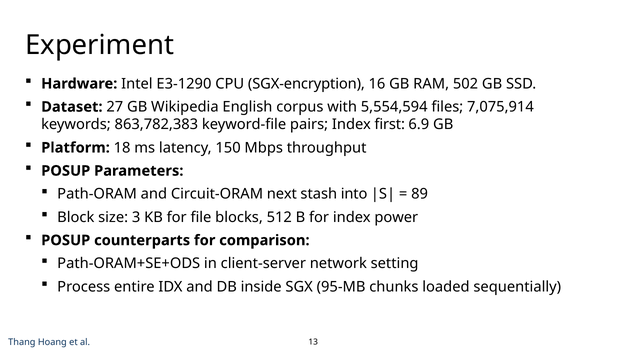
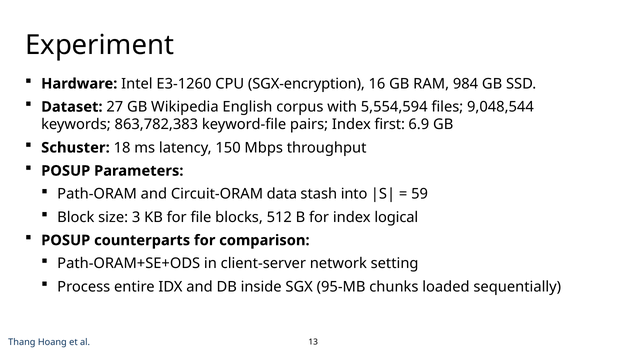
E3-1290: E3-1290 -> E3-1260 (184, 84)
502: 502 -> 984 (466, 84)
7,075,914: 7,075,914 -> 9,048,544 (500, 107)
Platform: Platform -> Schuster (75, 148)
next: next -> data (282, 194)
89: 89 -> 59 (420, 194)
power: power -> logical (396, 217)
